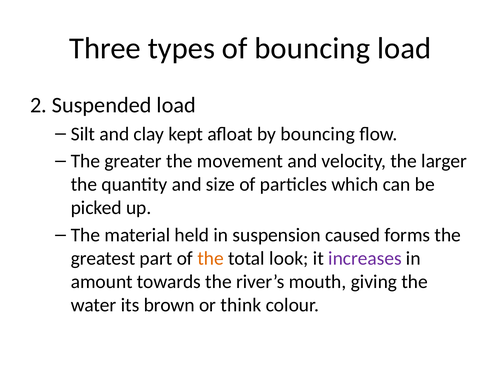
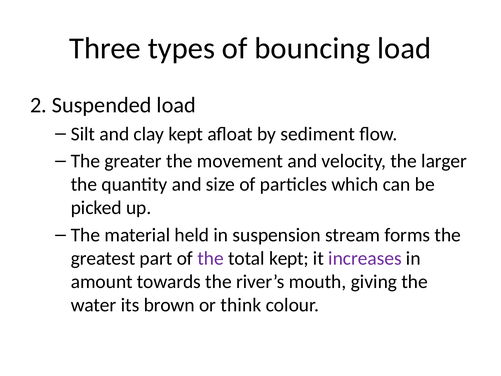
by bouncing: bouncing -> sediment (318, 134)
caused: caused -> stream (353, 235)
the colour: orange -> purple (211, 258)
total look: look -> kept (289, 258)
